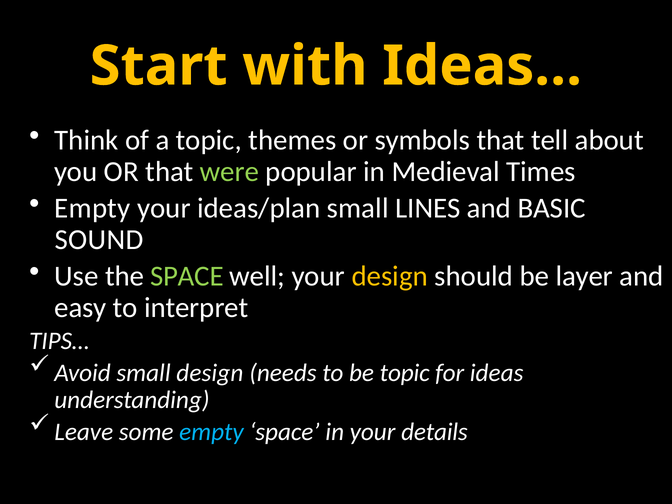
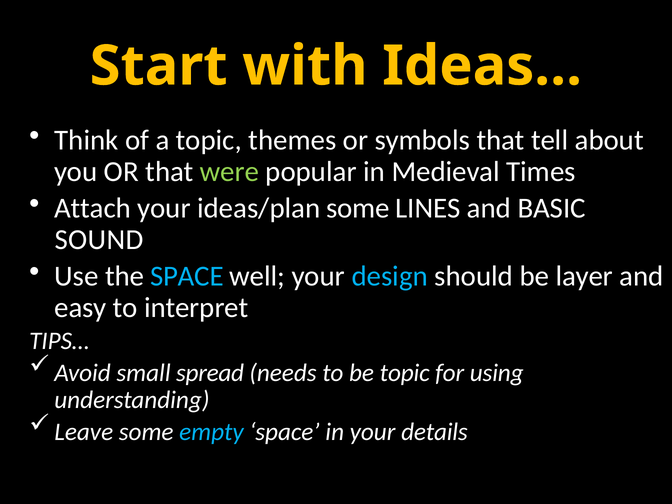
Empty: Empty -> Attach (93, 208)
ideas/plan small: small -> some (358, 208)
SPACE colour: light green -> light blue (187, 276)
design colour: yellow -> light blue (390, 276)
small design: design -> spread (210, 373)
ideas: ideas -> using (497, 373)
